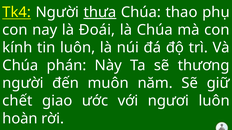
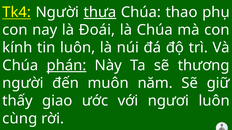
phán underline: none -> present (66, 66)
chết: chết -> thấy (17, 101)
hoàn: hoàn -> cùng (20, 119)
